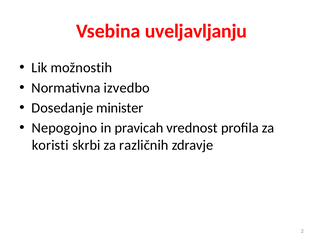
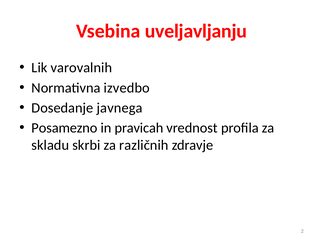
možnostih: možnostih -> varovalnih (81, 68)
minister: minister -> javnega (120, 108)
Nepogojno: Nepogojno -> Posamezno (64, 128)
koristi: koristi -> skladu (50, 145)
